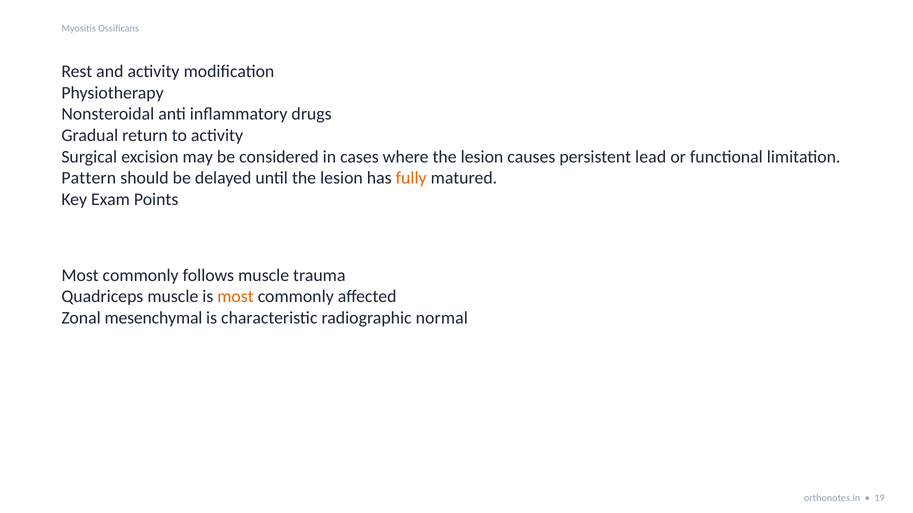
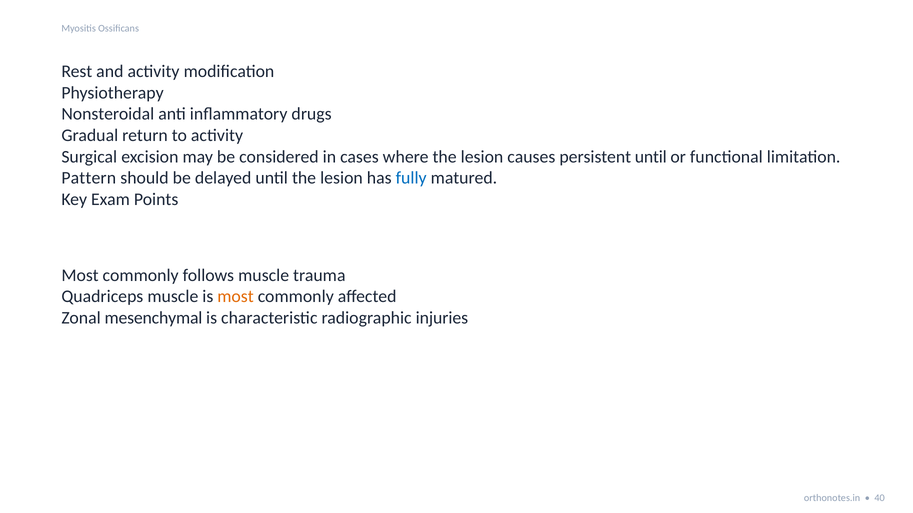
persistent lead: lead -> until (651, 157)
fully colour: orange -> blue (411, 178)
normal: normal -> injuries (442, 318)
19: 19 -> 40 (880, 498)
